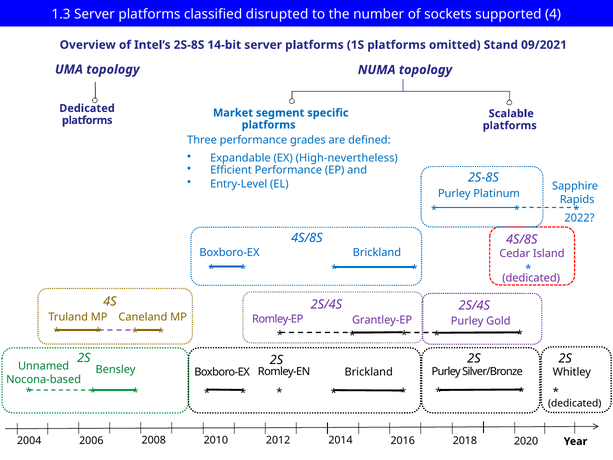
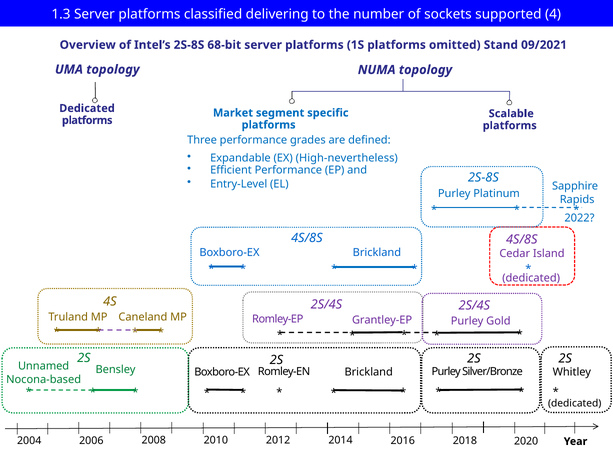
disrupted: disrupted -> delivering (277, 14)
14-bit: 14-bit -> 68-bit (224, 45)
